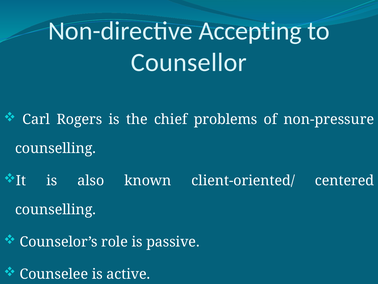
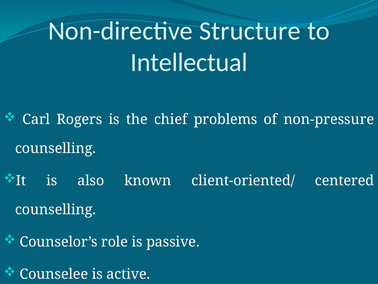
Accepting: Accepting -> Structure (250, 31)
Counsellor: Counsellor -> Intellectual (189, 62)
